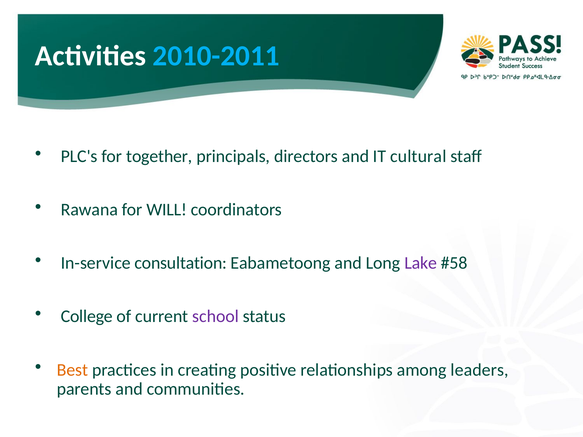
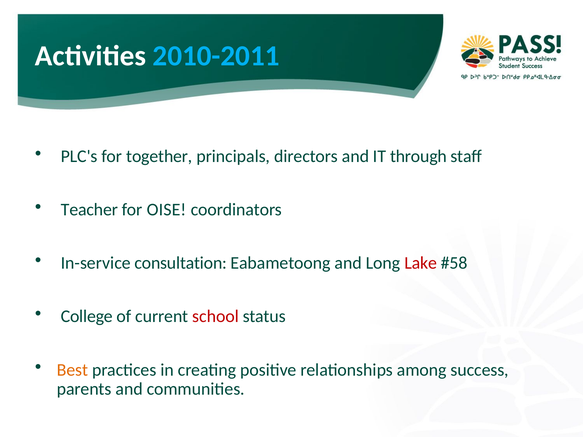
cultural: cultural -> through (418, 156)
Rawana: Rawana -> Teacher (89, 210)
WILL: WILL -> OISE (167, 210)
Lake colour: purple -> red (421, 263)
school colour: purple -> red (216, 317)
leaders: leaders -> success (480, 370)
